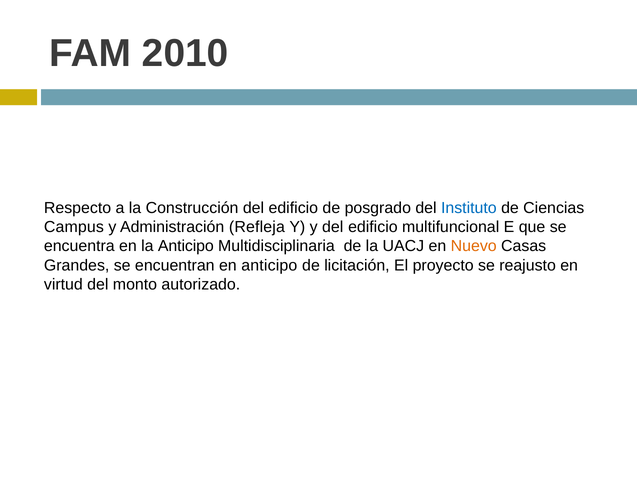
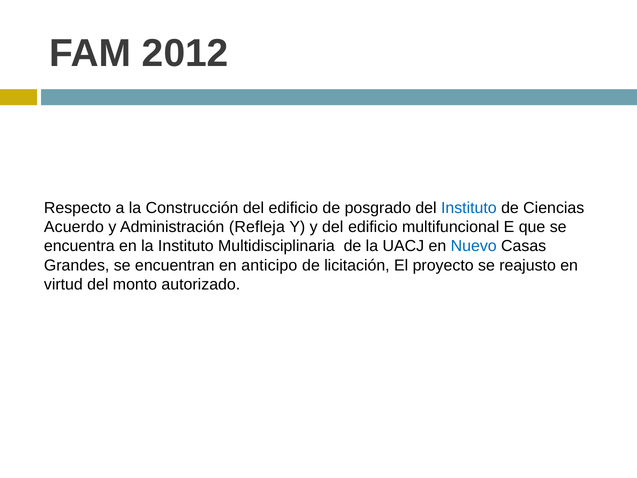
2010: 2010 -> 2012 (185, 53)
Campus: Campus -> Acuerdo (74, 227)
la Anticipo: Anticipo -> Instituto (186, 246)
Nuevo colour: orange -> blue (474, 246)
